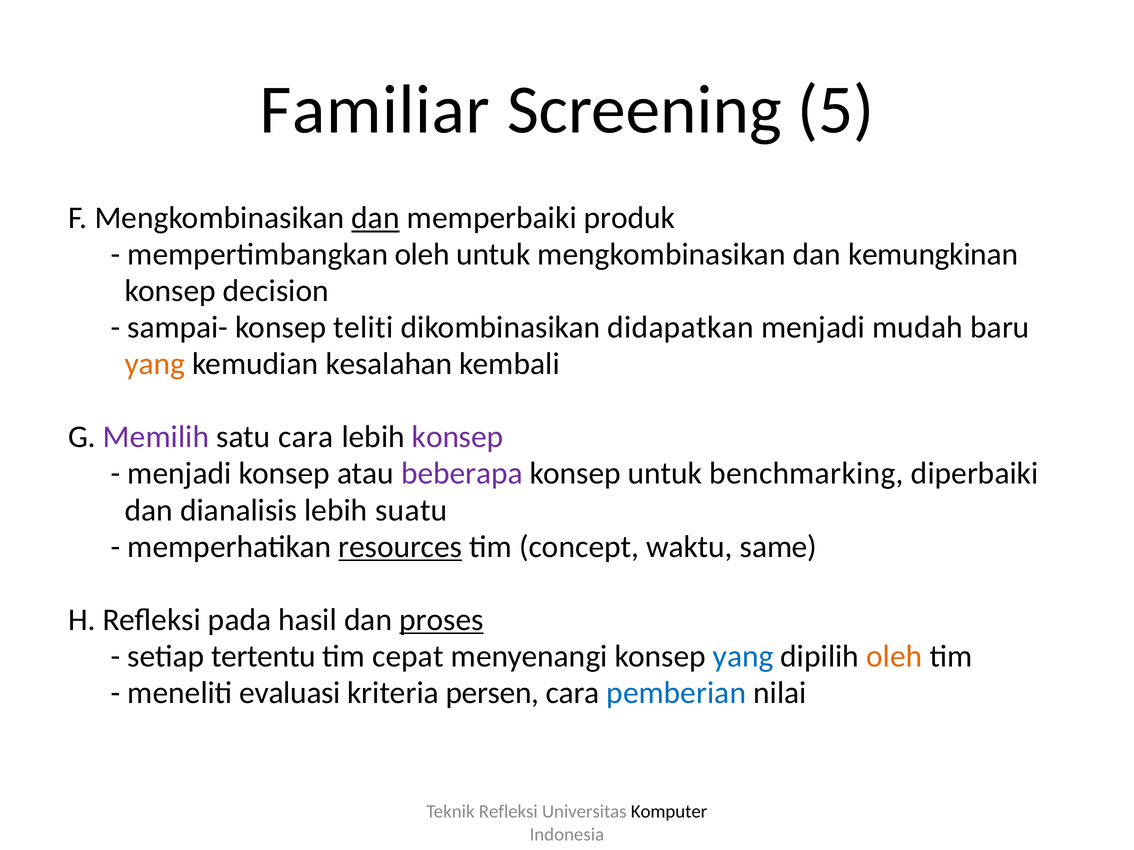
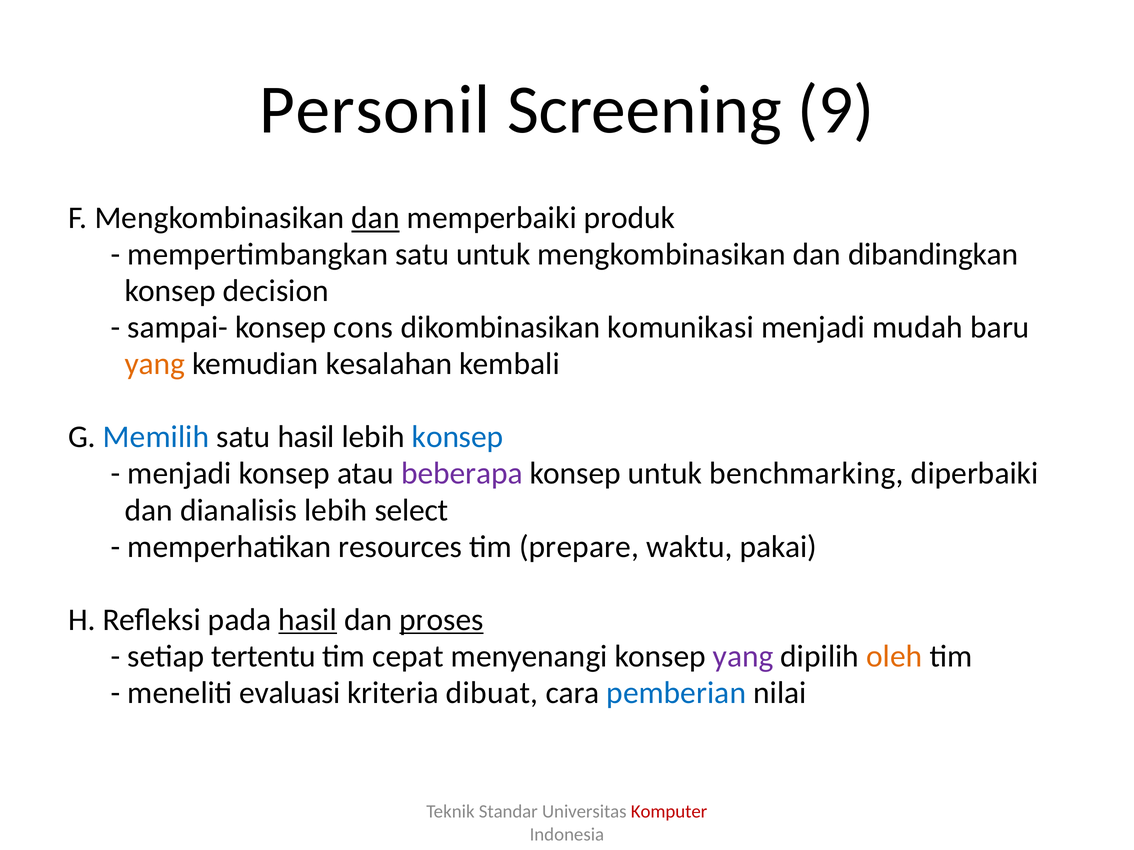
Familiar: Familiar -> Personil (375, 110)
5: 5 -> 9 (836, 110)
mempertimbangkan oleh: oleh -> satu (422, 254)
kemungkinan: kemungkinan -> dibandingkan (933, 254)
teliti: teliti -> cons (363, 328)
didapatkan: didapatkan -> komunikasi (681, 328)
Memilih colour: purple -> blue (156, 437)
satu cara: cara -> hasil (306, 437)
konsep colour: purple -> blue (458, 437)
suatu: suatu -> select (412, 510)
resources underline: present -> none (400, 547)
concept: concept -> prepare (579, 547)
same: same -> pakai (778, 547)
hasil underline: none -> present (308, 620)
yang colour: blue -> purple (743, 657)
persen: persen -> dibuat (492, 693)
Teknik Refleksi: Refleksi -> Standar (508, 812)
Komputer colour: black -> red (669, 812)
